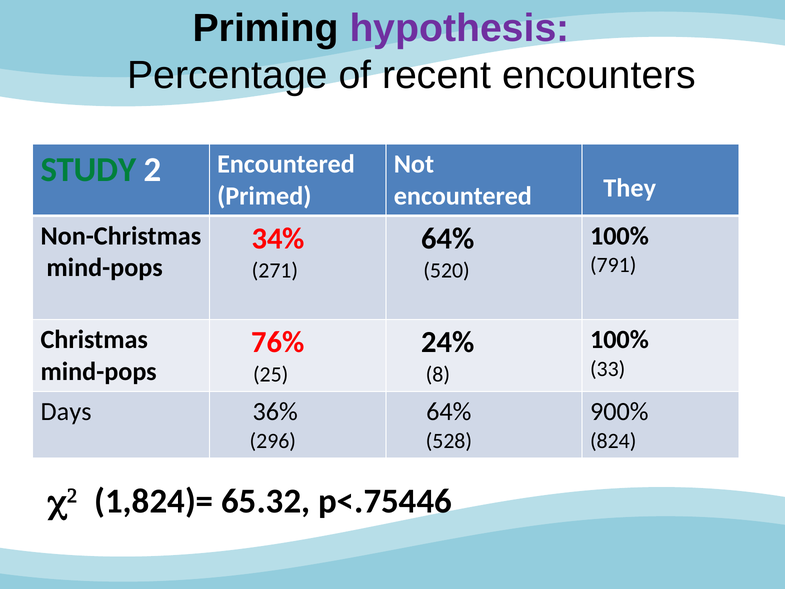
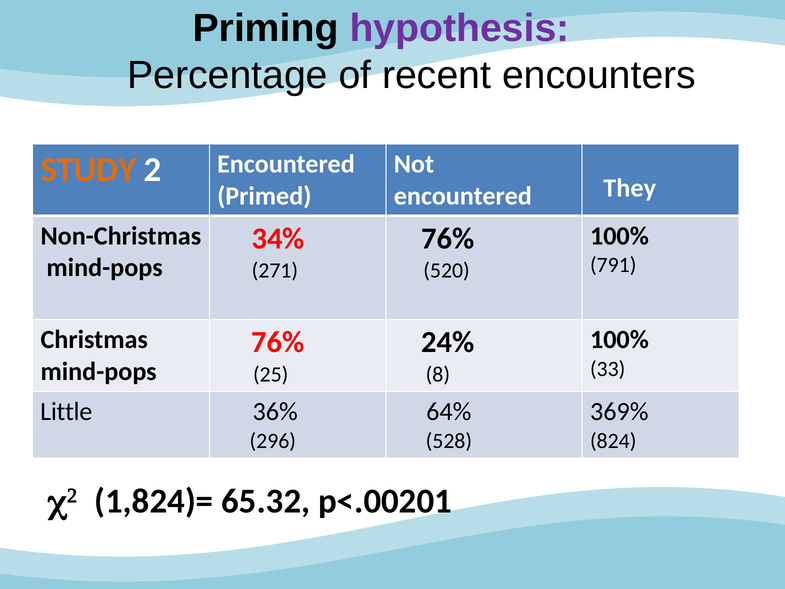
STUDY colour: green -> orange (88, 170)
64%: 64% -> 76% (448, 239)
Days: Days -> Little (66, 411)
900%: 900% -> 369% (619, 411)
p<.75446: p<.75446 -> p<.00201 (385, 501)
